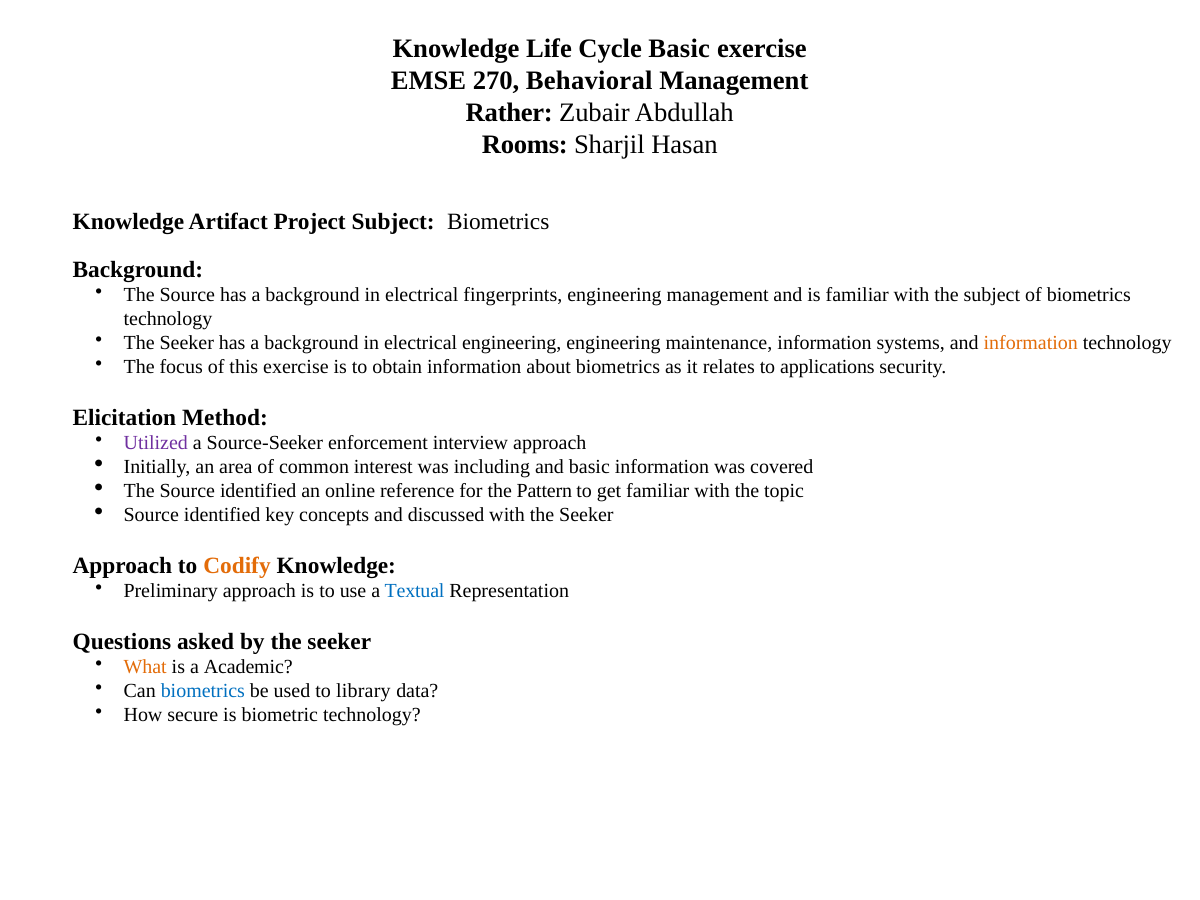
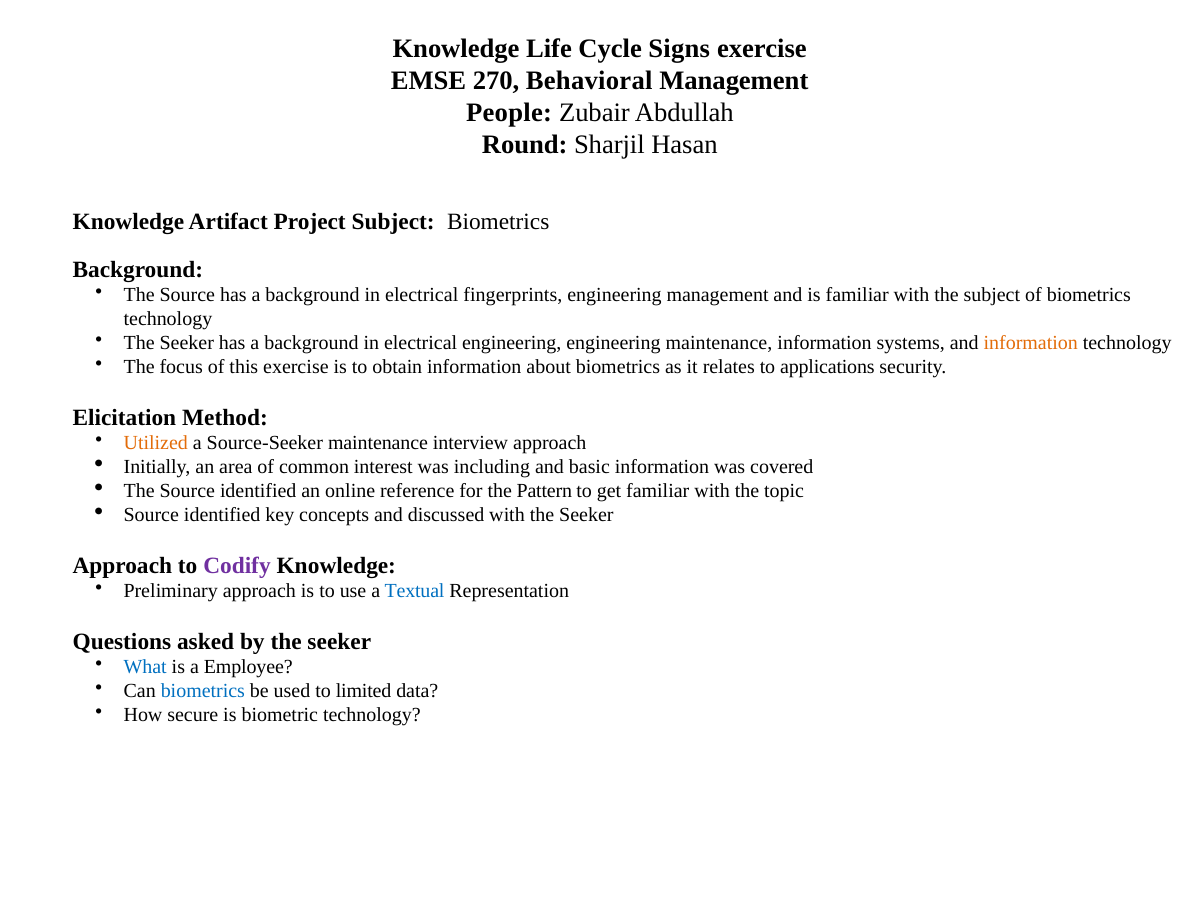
Cycle Basic: Basic -> Signs (679, 49)
Rather: Rather -> People (509, 113)
Rooms: Rooms -> Round (525, 145)
Utilized colour: purple -> orange (156, 443)
Source-Seeker enforcement: enforcement -> maintenance (378, 443)
Codify colour: orange -> purple (237, 566)
What colour: orange -> blue (145, 667)
Academic: Academic -> Employee (248, 667)
library: library -> limited (364, 691)
